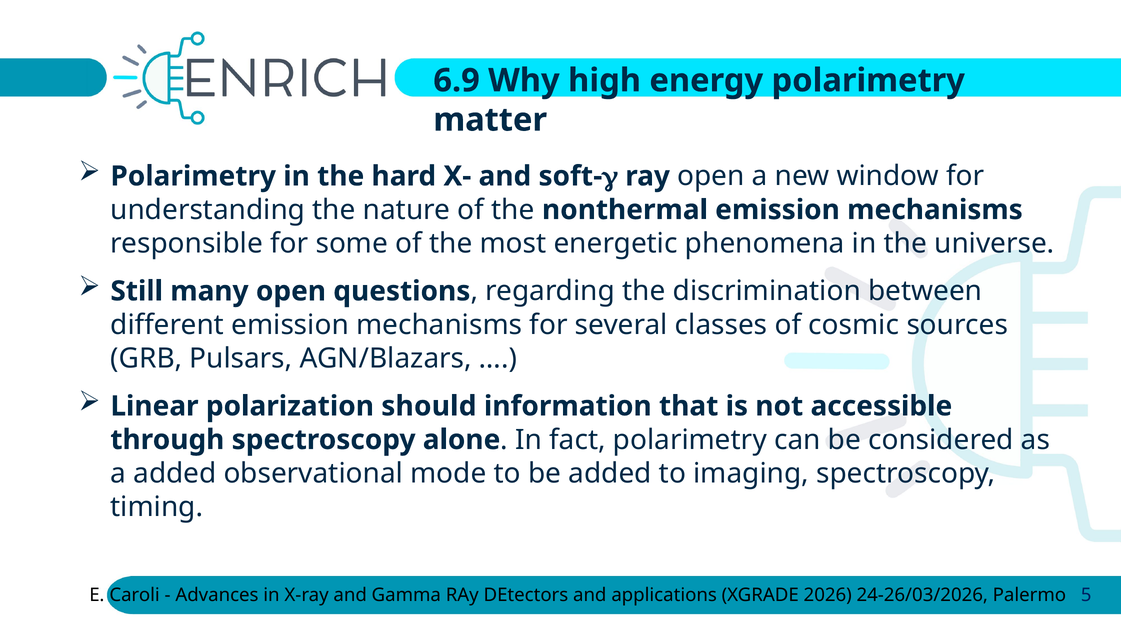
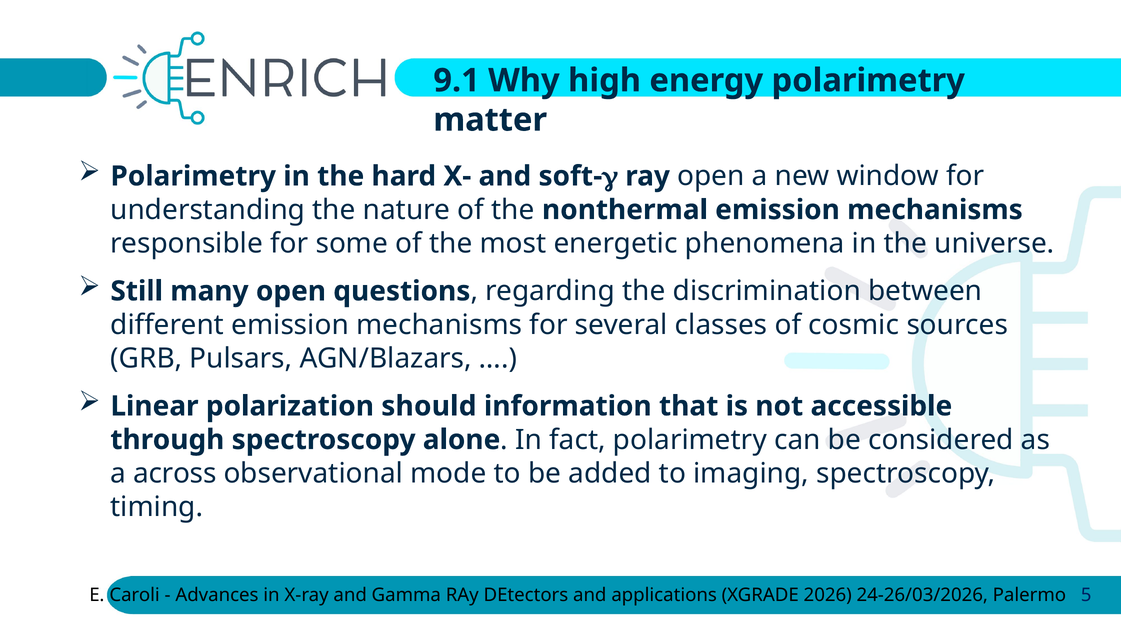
6.9: 6.9 -> 9.1 (457, 80)
a added: added -> across (175, 473)
